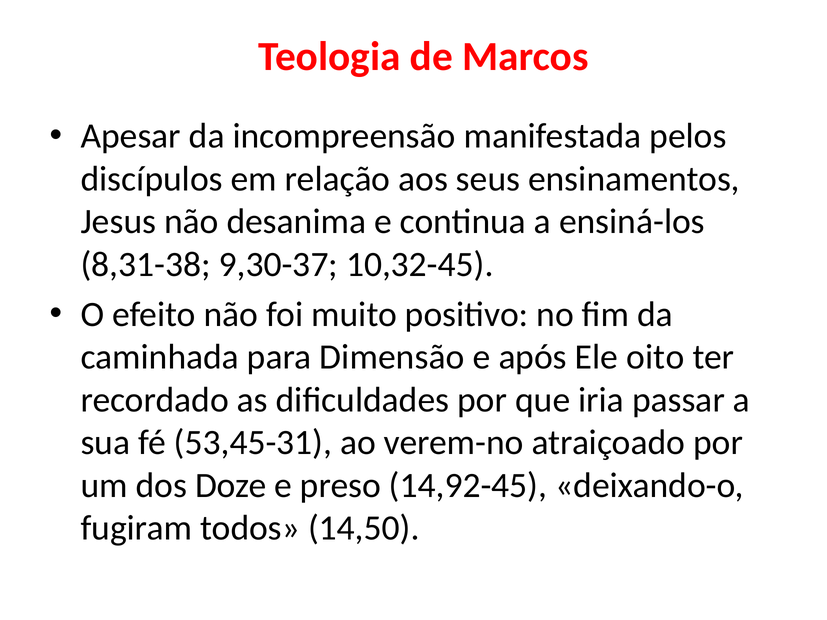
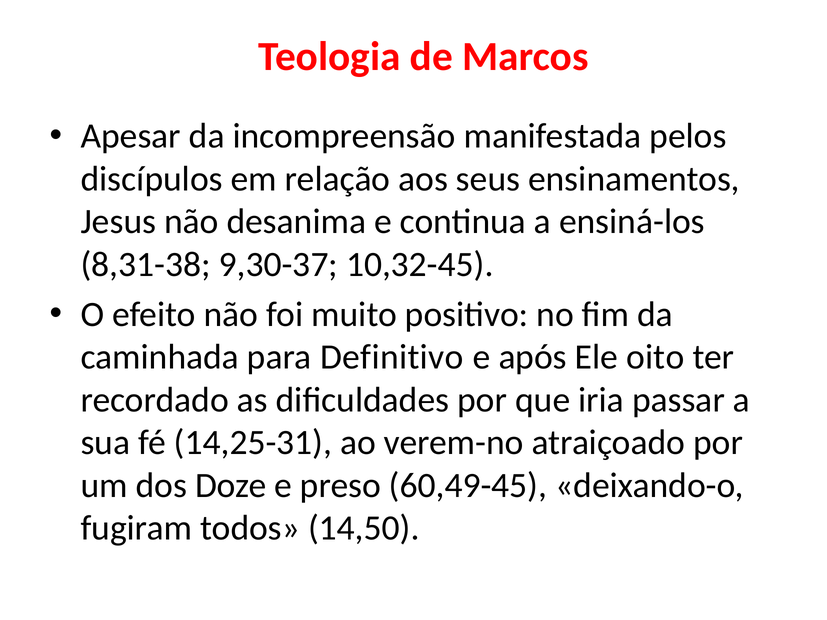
Dimensão: Dimensão -> Definitivo (392, 357)
53,45-31: 53,45-31 -> 14,25-31 (253, 443)
14,92-45: 14,92-45 -> 60,49-45 (468, 486)
